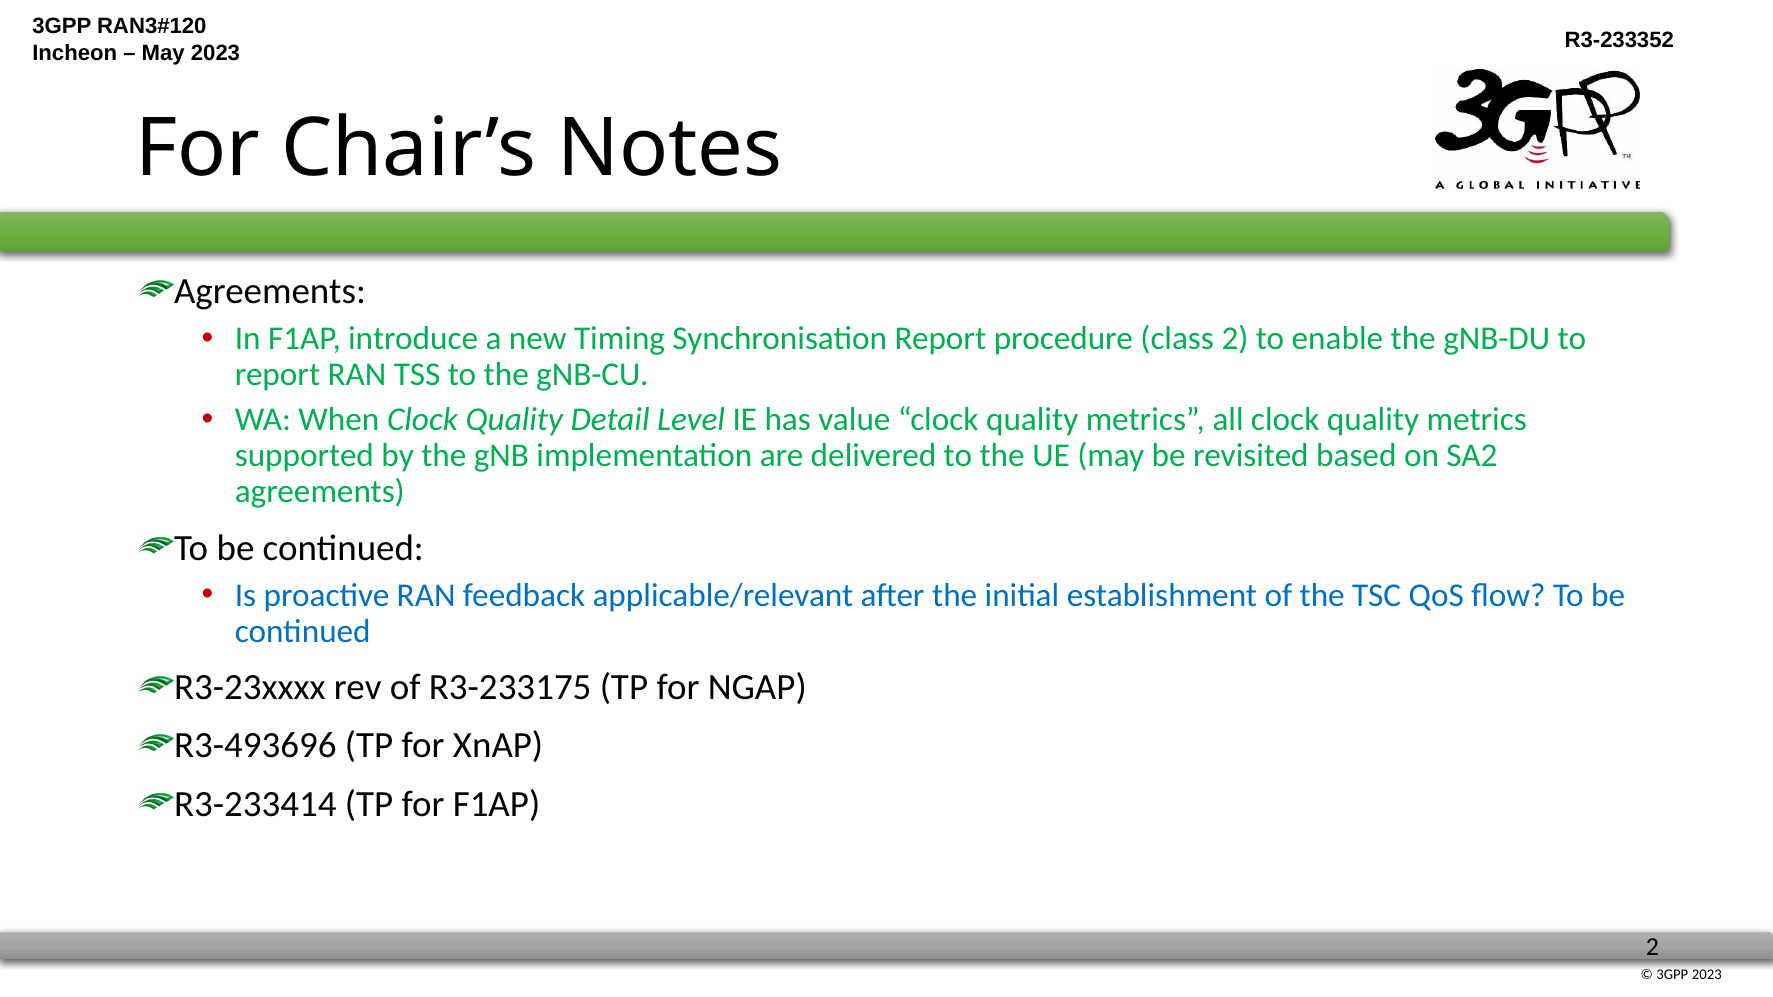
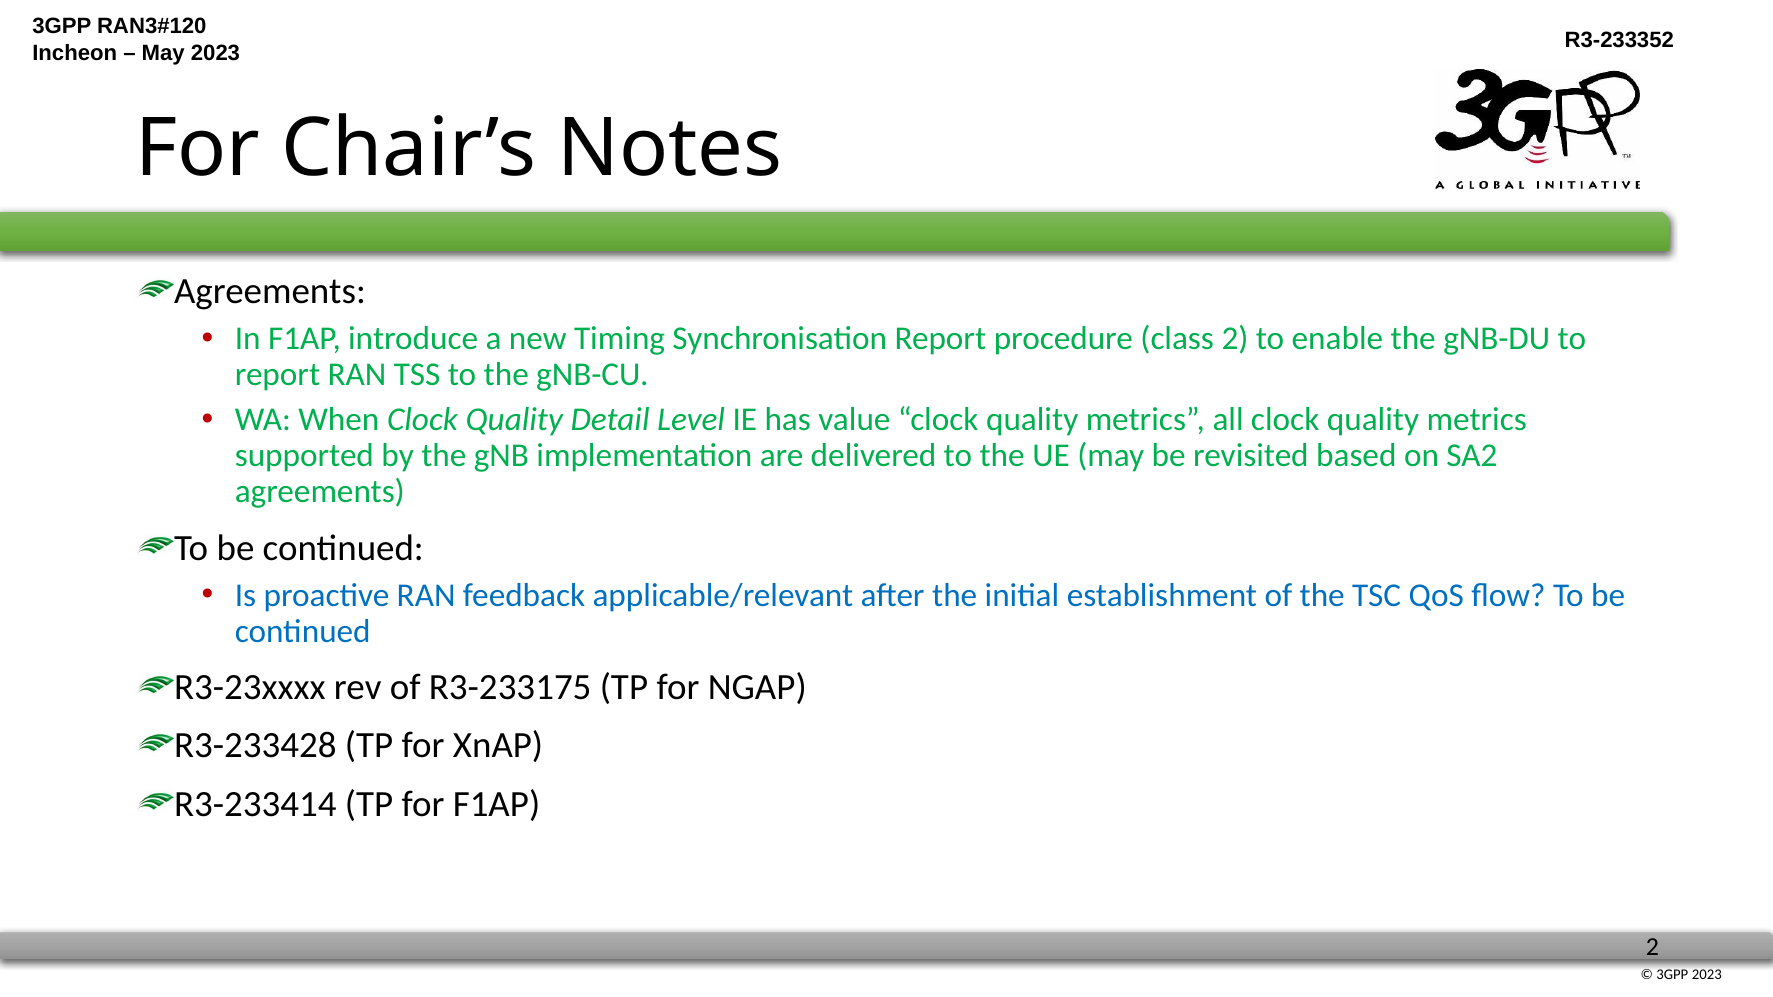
R3-493696: R3-493696 -> R3-233428 (255, 746)
